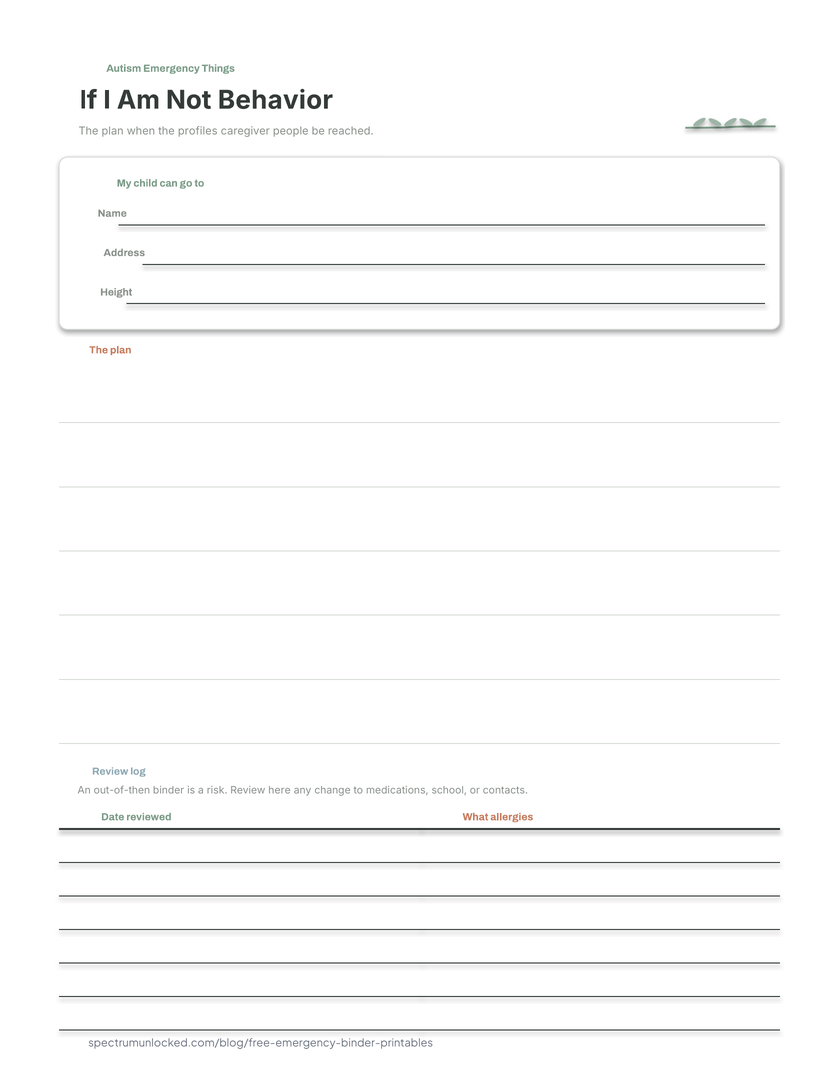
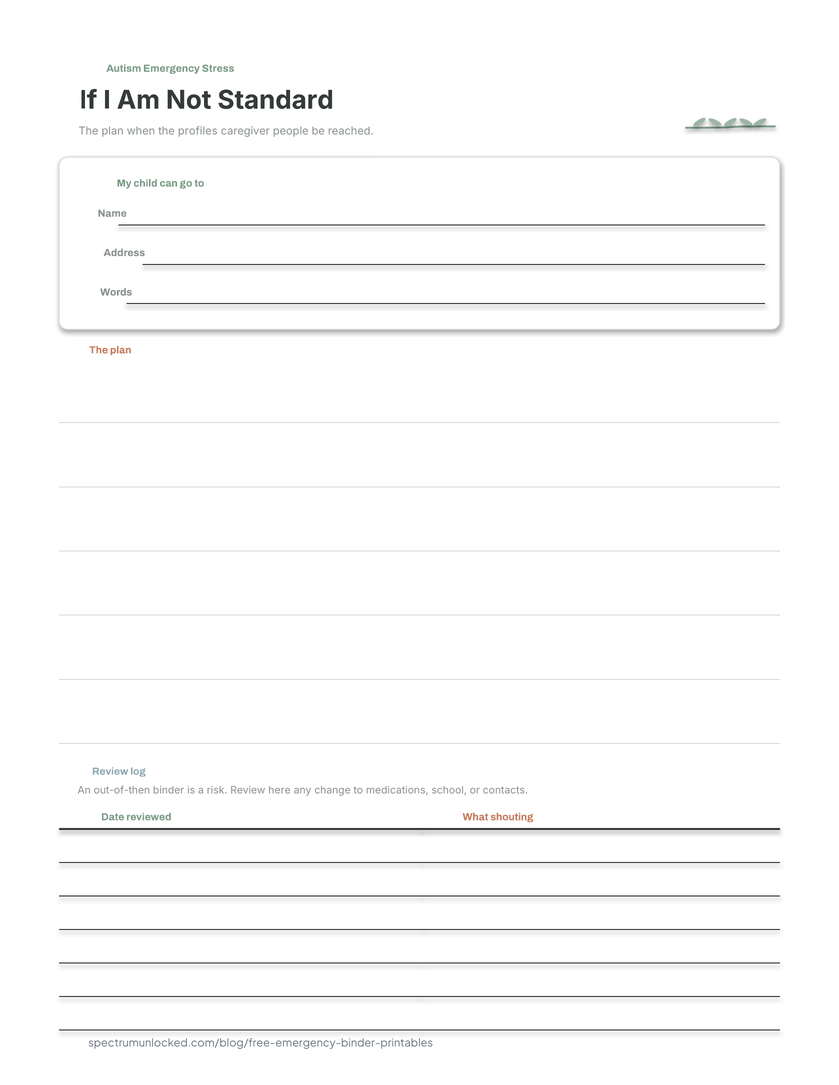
Things: Things -> Stress (218, 68)
Behavior: Behavior -> Standard (276, 100)
Height: Height -> Words (116, 292)
allergies: allergies -> shouting (512, 817)
